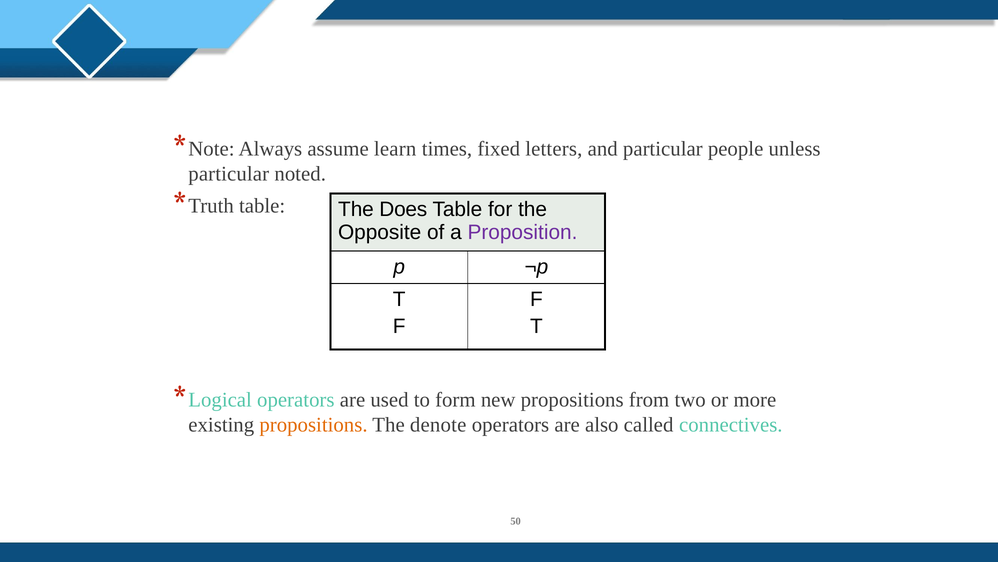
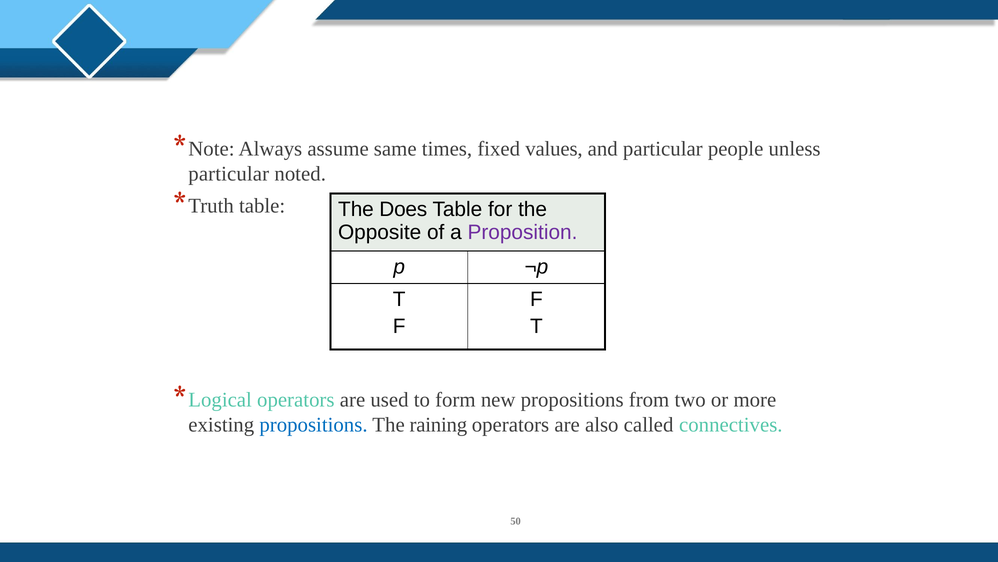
learn: learn -> same (395, 149)
letters: letters -> values (554, 149)
propositions colour: orange -> blue (313, 424)
denote: denote -> raining (438, 424)
